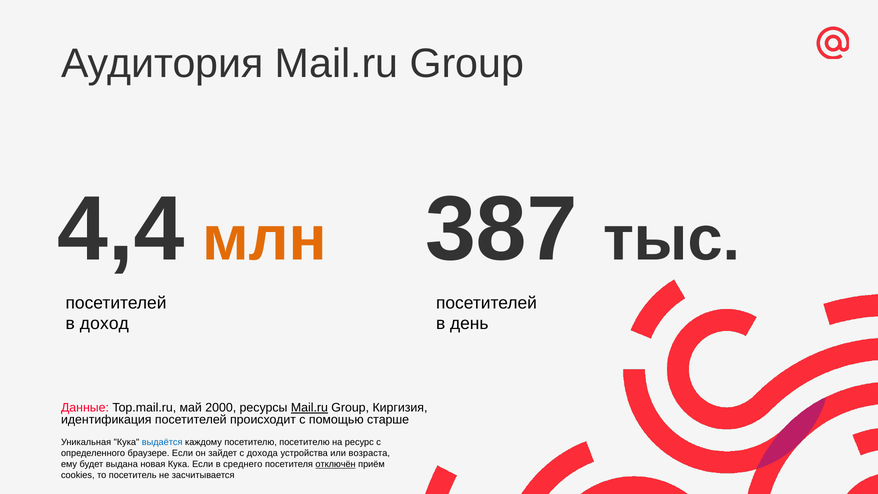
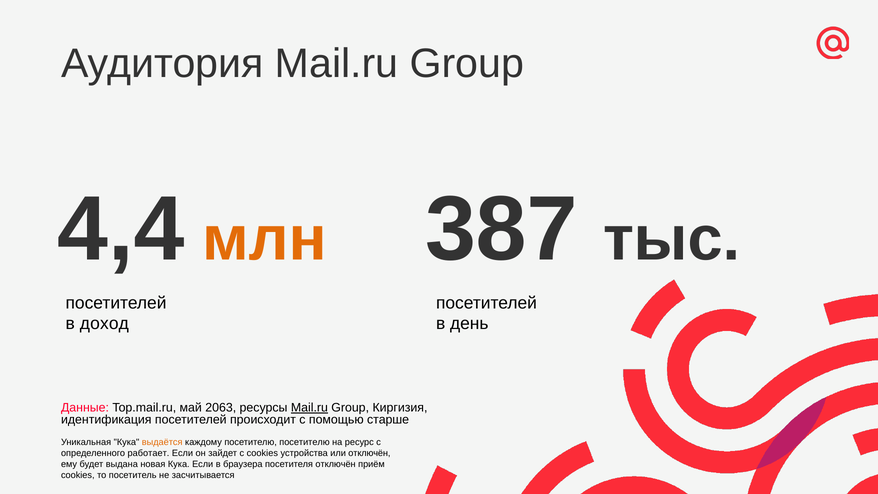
2000: 2000 -> 2063 (221, 408)
выдаётся colour: blue -> orange (162, 442)
браузере: браузере -> работает (149, 453)
с дохода: дохода -> cookies (262, 453)
или возраста: возраста -> отключён (369, 453)
среднего: среднего -> браузера (243, 464)
отключён underline: present -> none (336, 464)
